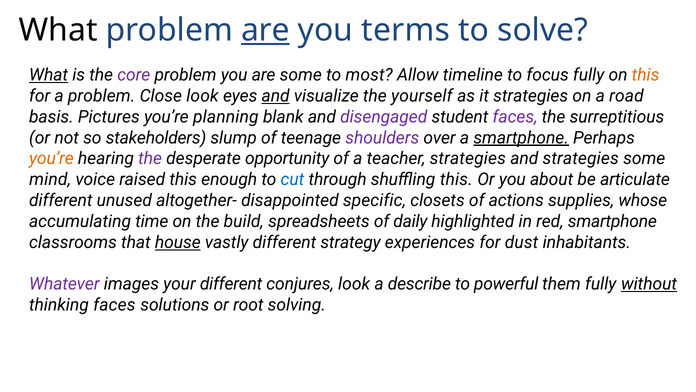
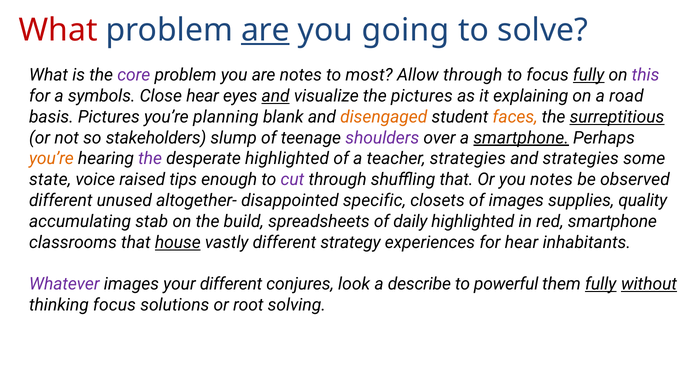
What colour: black -> red (58, 30)
terms: terms -> going (406, 30)
What underline: present -> none (49, 75)
are some: some -> notes (301, 75)
Allow timeline: timeline -> through (473, 75)
fully underline: none -> present (589, 75)
this colour: orange -> purple (646, 75)
a problem: problem -> symbols (102, 96)
Close look: look -> hear (203, 96)
the yourself: yourself -> pictures (422, 96)
it strategies: strategies -> explaining (531, 96)
disengaged colour: purple -> orange (384, 117)
faces colour: purple -> orange (515, 117)
surreptitious underline: none -> present (617, 117)
desperate opportunity: opportunity -> highlighted (287, 158)
mind: mind -> state (50, 179)
raised this: this -> tips (183, 179)
cut colour: blue -> purple (292, 179)
shuffling this: this -> that (456, 179)
you about: about -> notes (552, 179)
articulate: articulate -> observed (635, 179)
of actions: actions -> images (516, 200)
whose: whose -> quality (643, 200)
time: time -> stab (152, 221)
for dust: dust -> hear (522, 242)
fully underline: none -> present (601, 284)
thinking faces: faces -> focus (114, 305)
